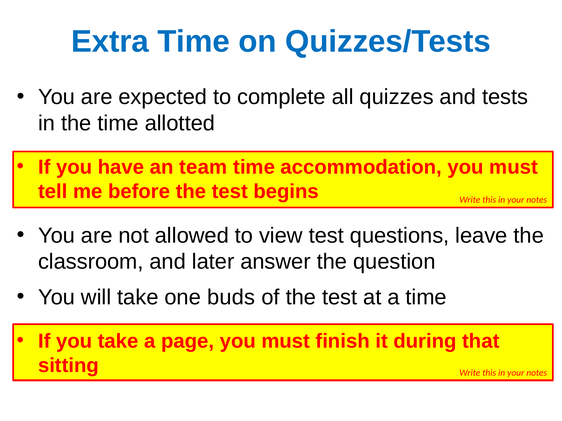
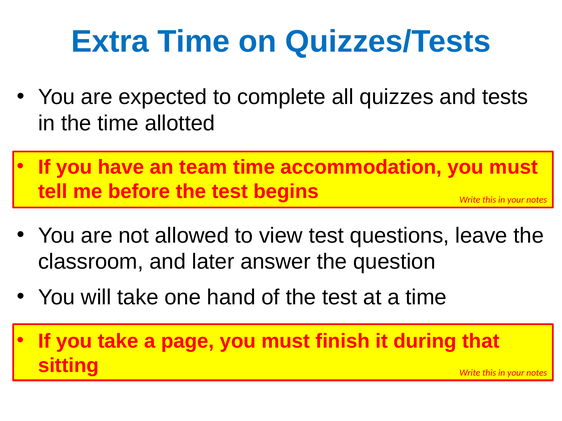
buds: buds -> hand (231, 298)
